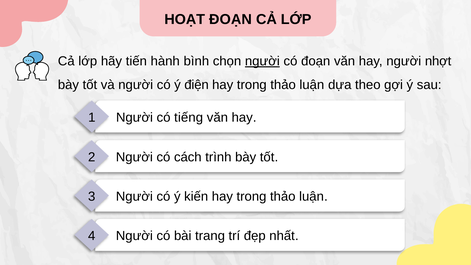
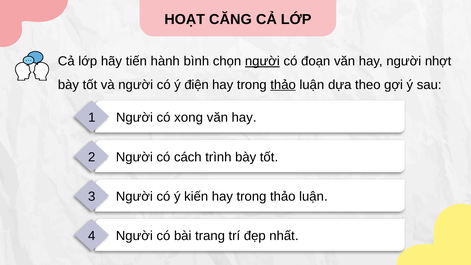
HOẠT ĐOẠN: ĐOẠN -> CĂNG (230, 19)
thảo underline: none -> present (283, 85)
tiếng: tiếng -> xong (189, 117)
